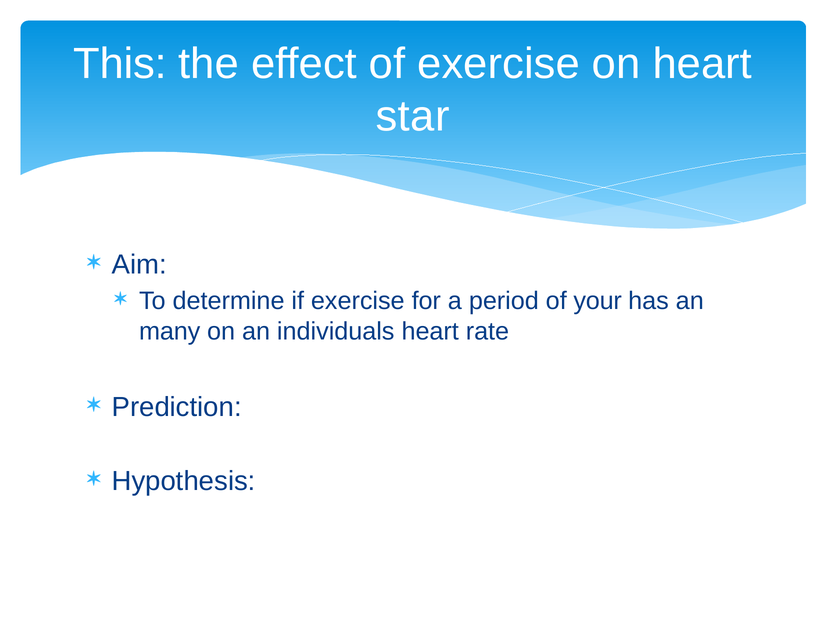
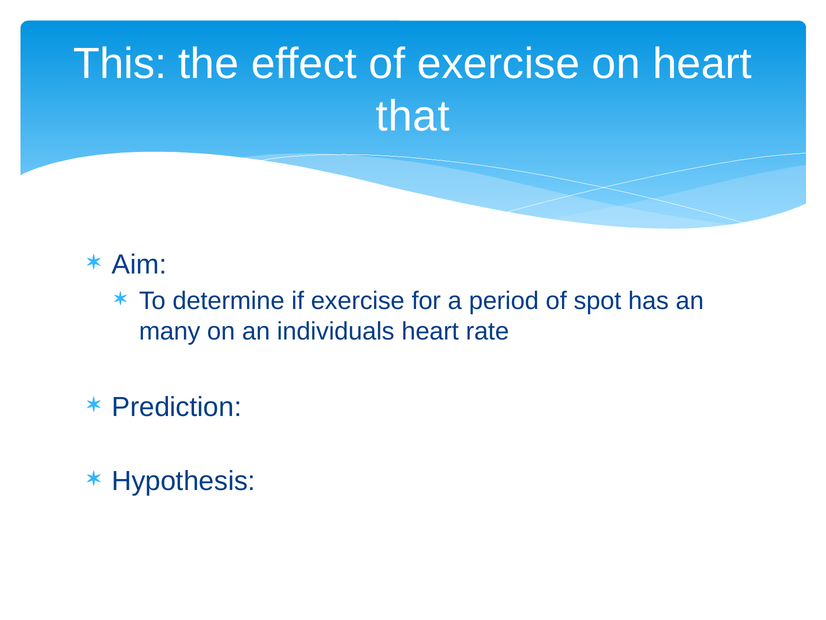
star: star -> that (413, 116)
your: your -> spot (598, 301)
